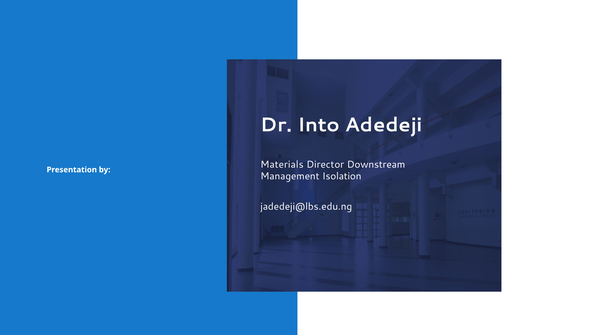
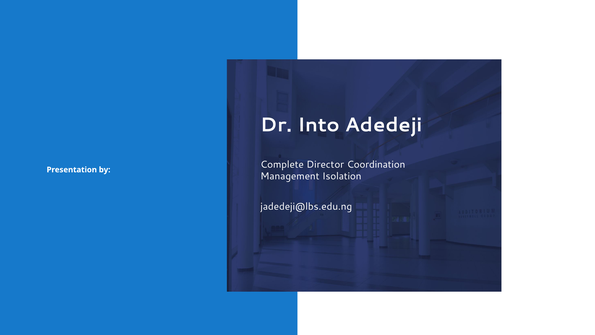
Materials: Materials -> Complete (282, 164)
Downstream: Downstream -> Coordination (376, 164)
